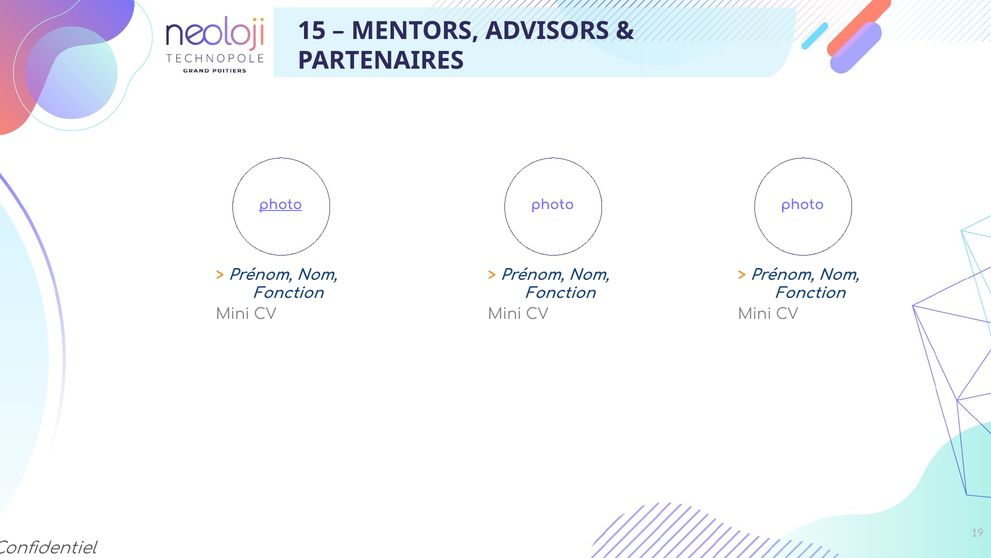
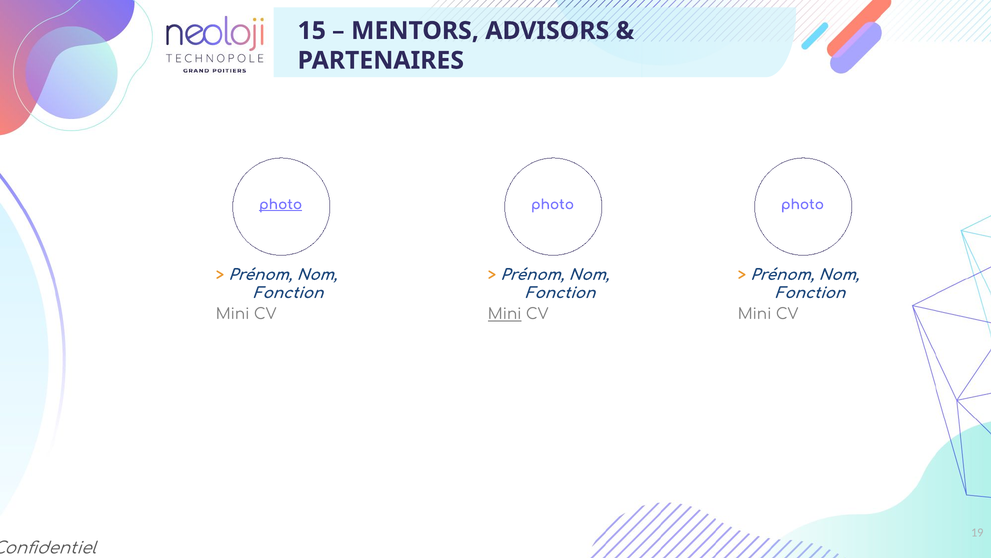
Mini underline: none -> present (505, 314)
